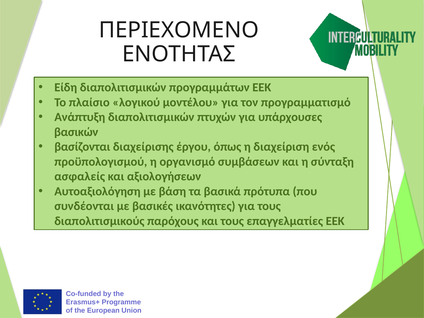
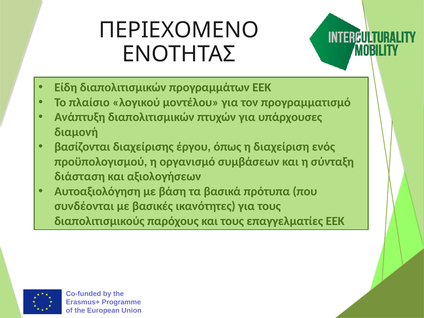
βασικών: βασικών -> διαμονή (76, 132)
ασφαλείς: ασφαλείς -> διάσταση (80, 177)
